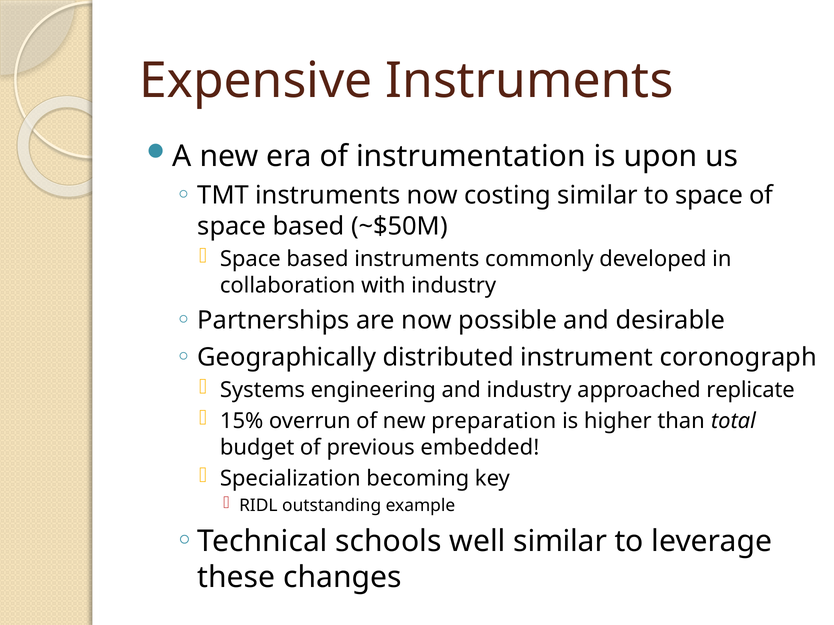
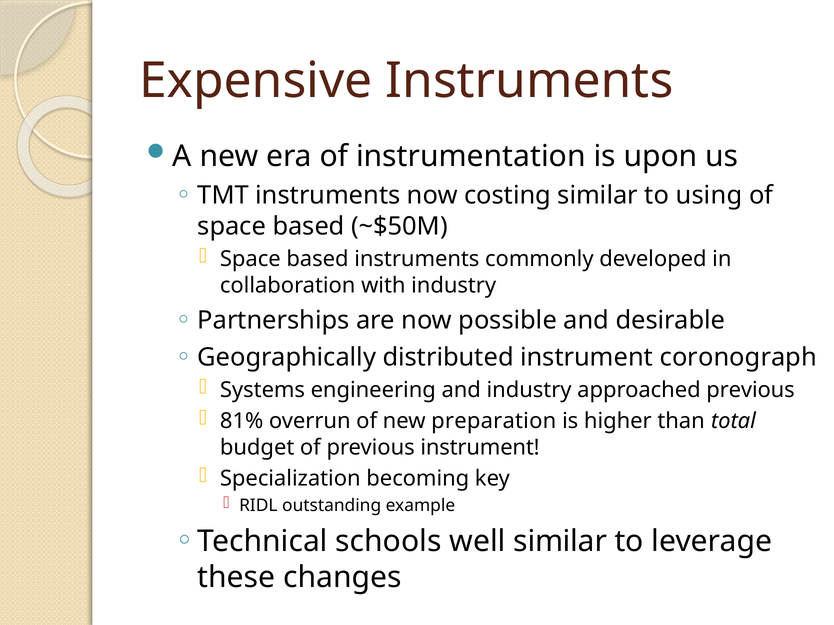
to space: space -> using (709, 196)
approached replicate: replicate -> previous (751, 390)
15%: 15% -> 81% (242, 421)
previous embedded: embedded -> instrument (480, 448)
